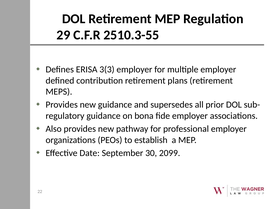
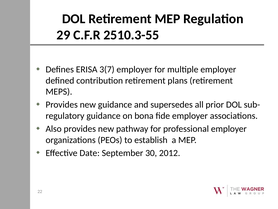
3(3: 3(3 -> 3(7 (107, 69)
2099: 2099 -> 2012 (170, 153)
